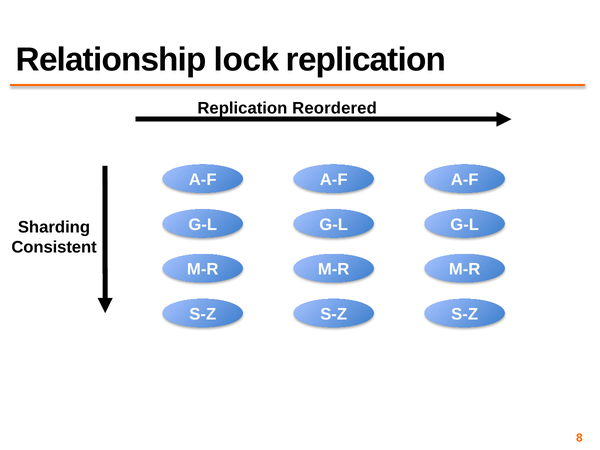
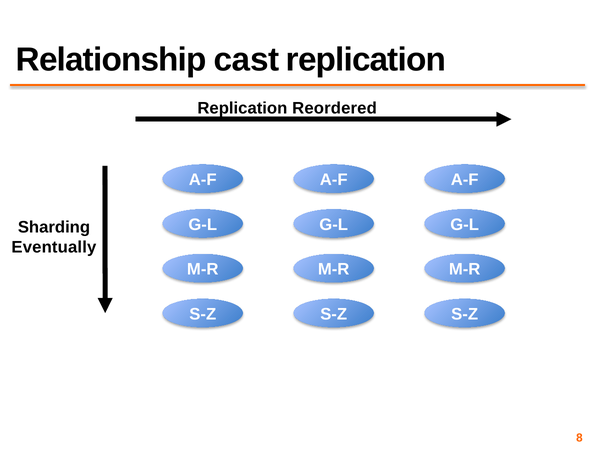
lock: lock -> cast (246, 60)
Consistent: Consistent -> Eventually (54, 247)
